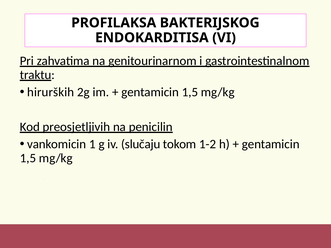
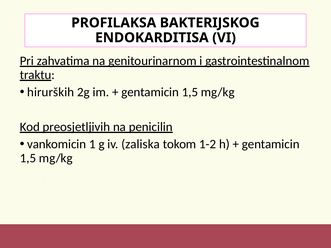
slučaju: slučaju -> zaliska (141, 144)
